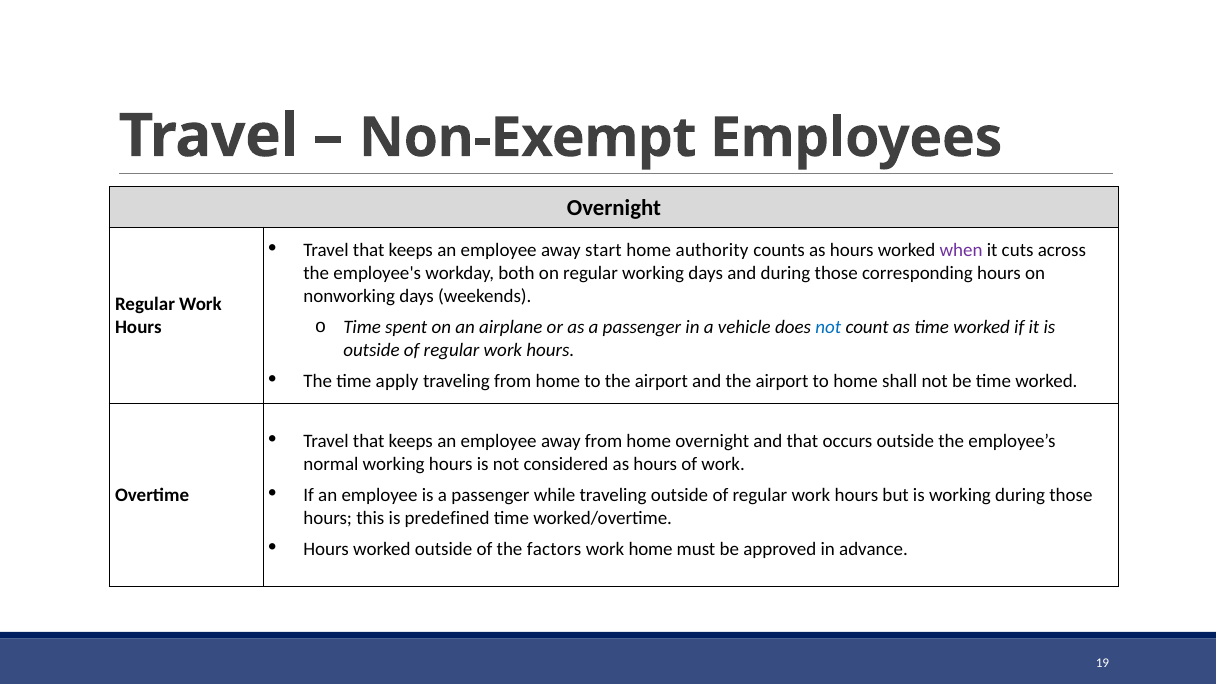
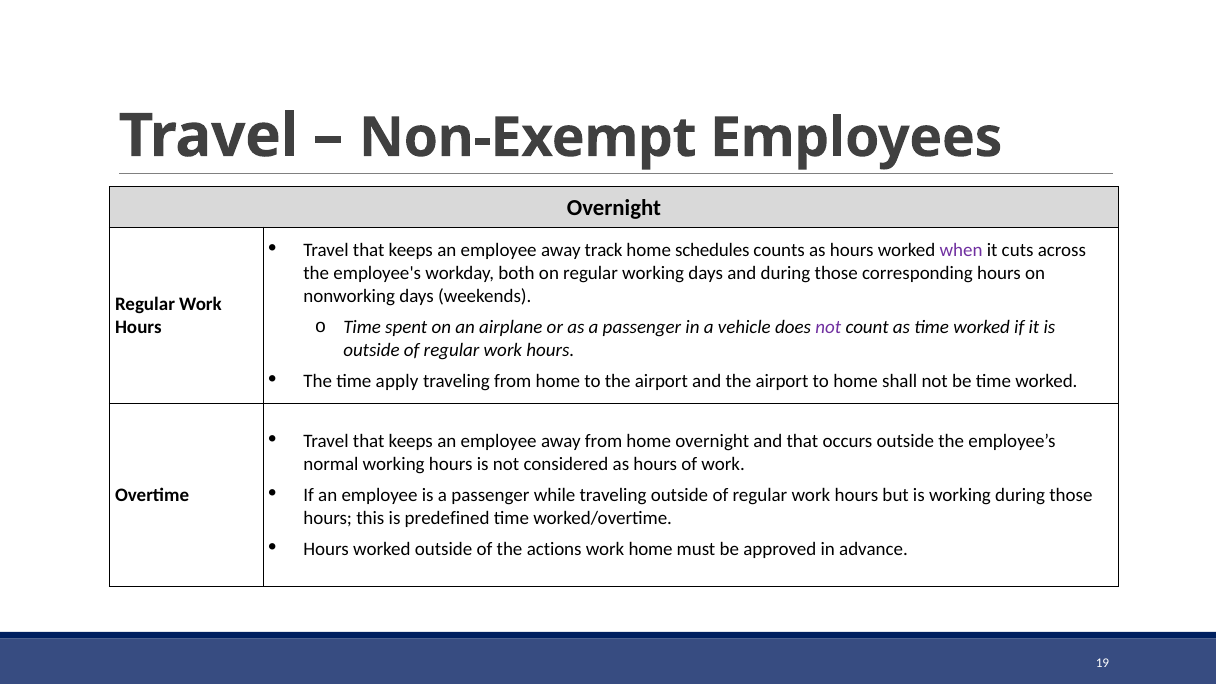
start: start -> track (604, 250)
authority: authority -> schedules (712, 250)
not colour: blue -> purple (828, 327)
factors: factors -> actions (554, 549)
